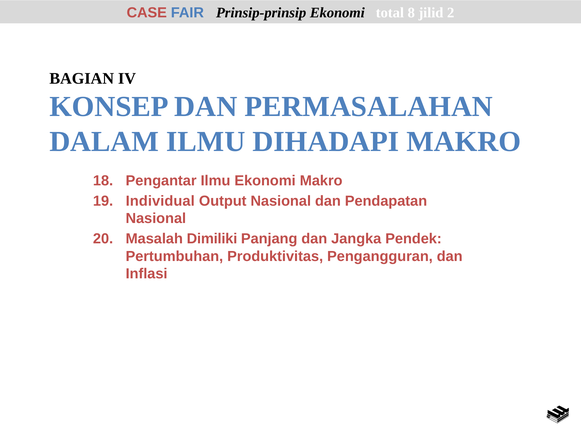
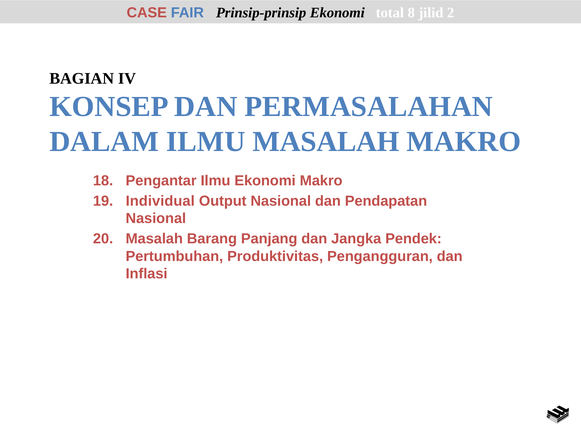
ILMU DIHADAPI: DIHADAPI -> MASALAH (326, 141)
Dimiliki: Dimiliki -> Barang (212, 239)
